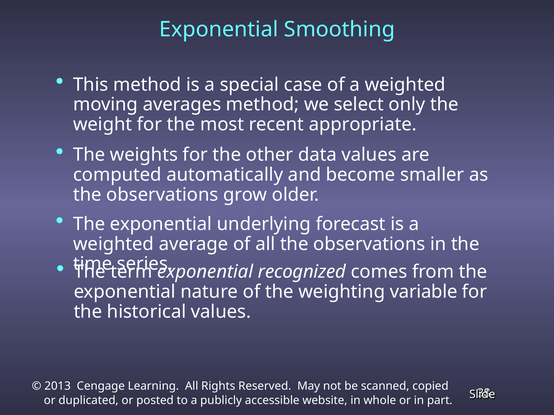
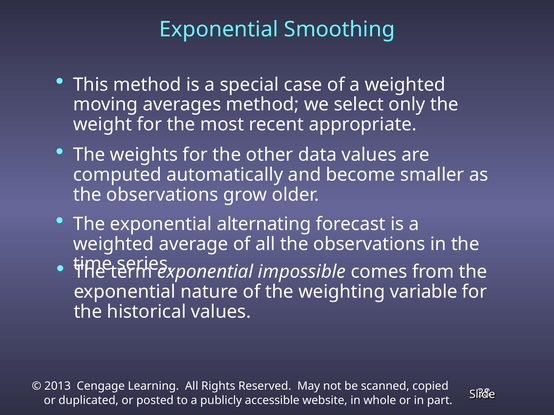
underlying: underlying -> alternating (264, 224)
recognized: recognized -> impossible (302, 272)
